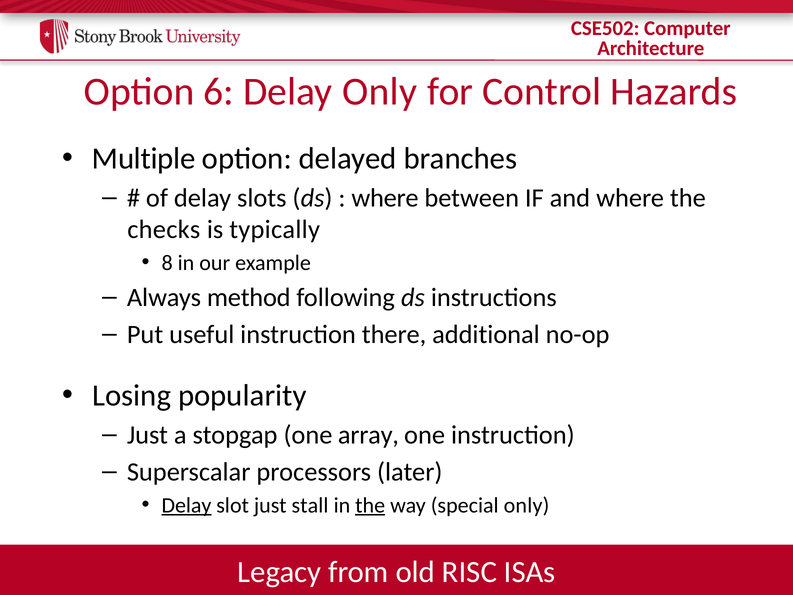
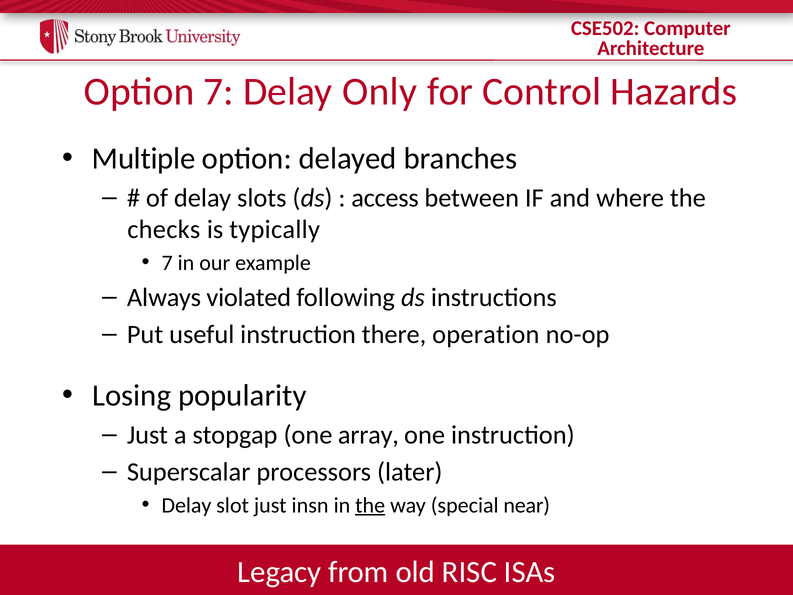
Option 6: 6 -> 7 (219, 92)
where: where -> access (385, 198)
8: 8 -> 7 (167, 263)
method: method -> violated (249, 297)
additional: additional -> operation (486, 334)
Delay underline: present -> none (186, 505)
stall: stall -> insn (310, 505)
special only: only -> near (527, 505)
